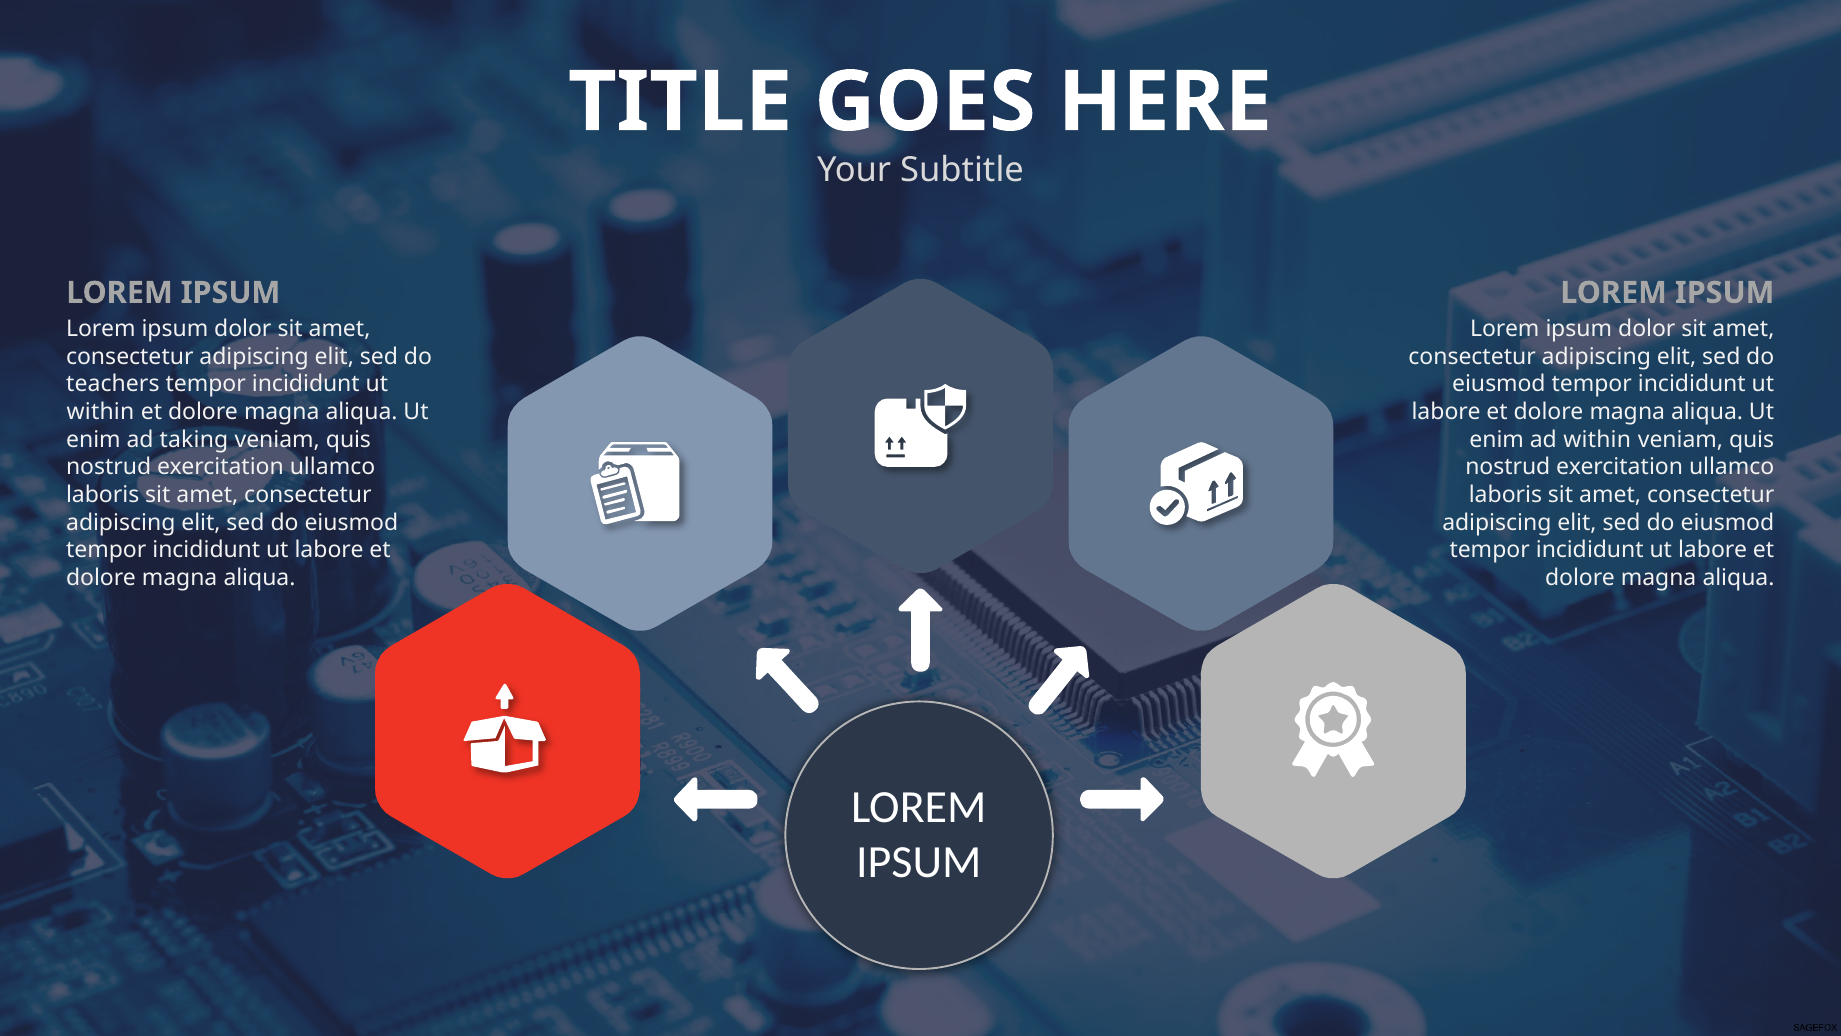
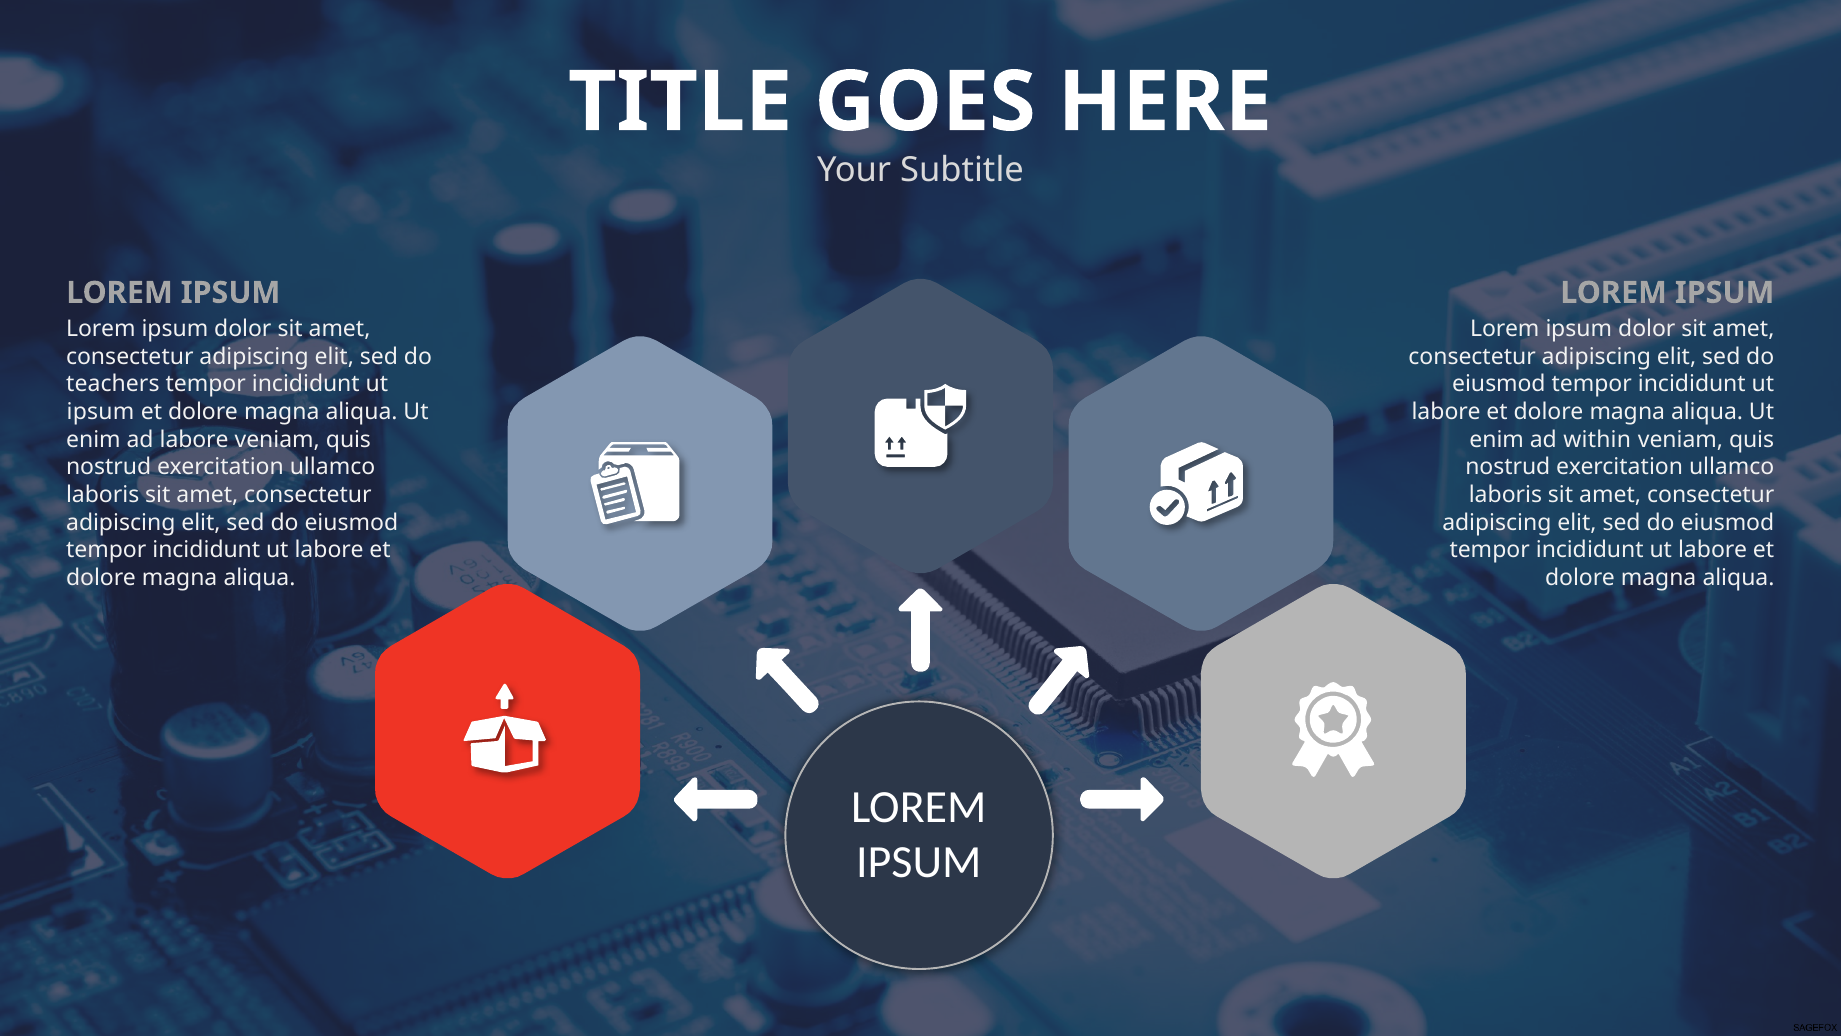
within: within -> ipsum (100, 412)
ad taking: taking -> labore (194, 439)
